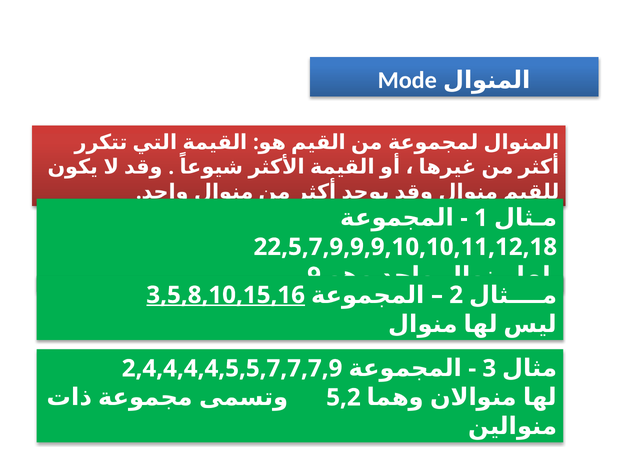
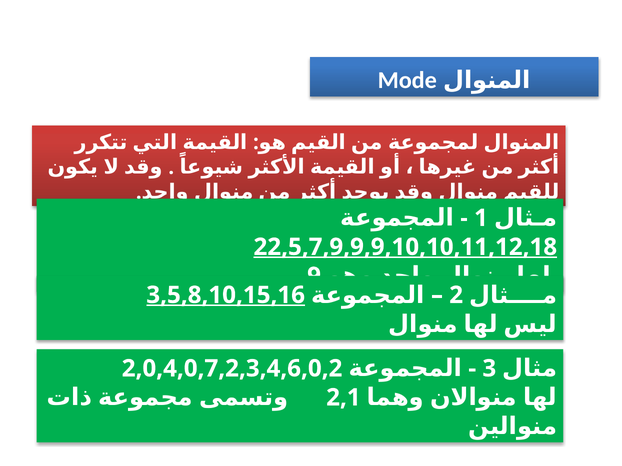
22,5,7,9,9,9,10,10,11,12,18 underline: none -> present (405, 247)
2,4,4,4,4,5,5,7,7,7,9: 2,4,4,4,4,5,5,7,7,7,9 -> 2,0,4,0,7,2,3,4,6,0,2 (232, 369)
5,2: 5,2 -> 2,1 (343, 398)
